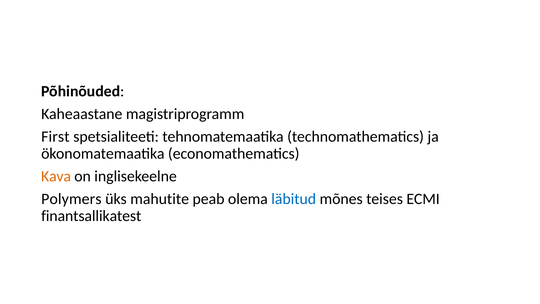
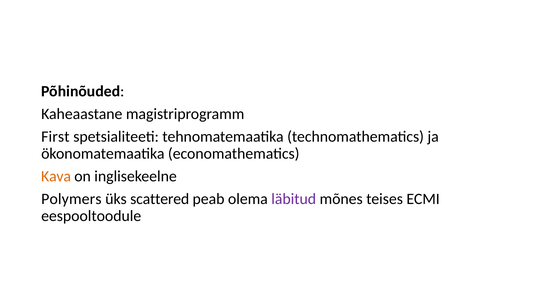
mahutite: mahutite -> scattered (160, 199)
läbitud colour: blue -> purple (294, 199)
finantsallikatest: finantsallikatest -> eespooltoodule (91, 216)
